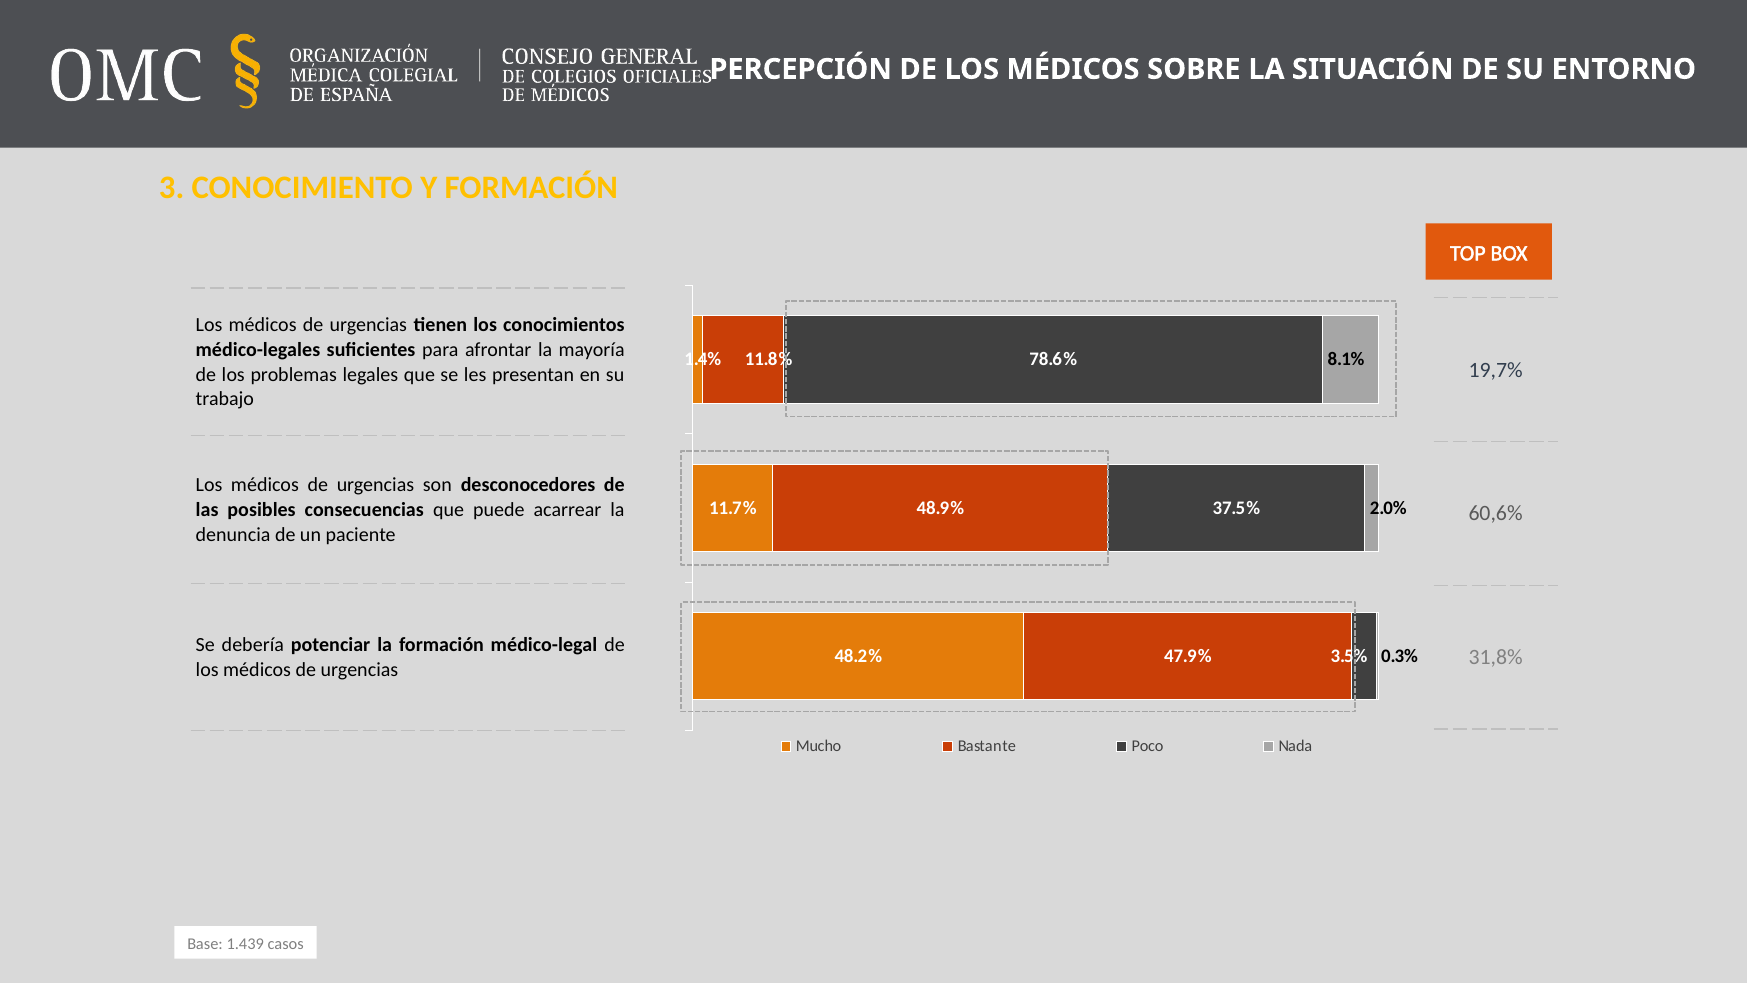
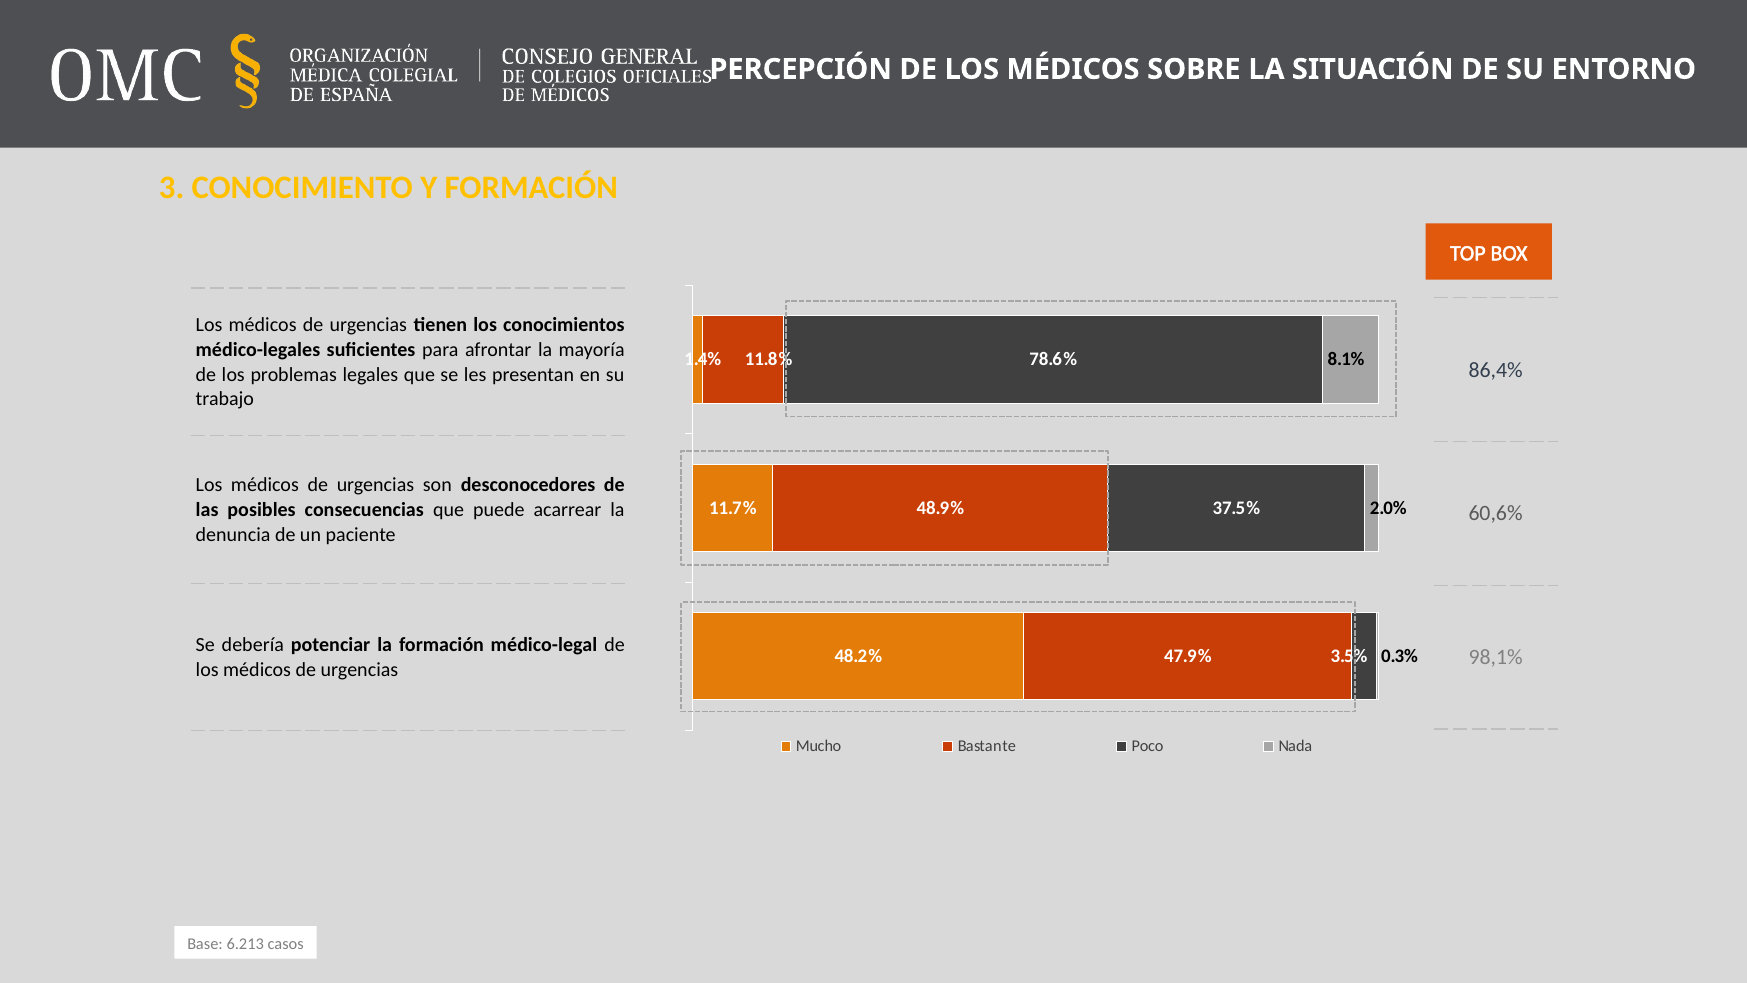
19,7%: 19,7% -> 86,4% (1496, 370)
31,8%: 31,8% -> 98,1% (1496, 657)
1.439: 1.439 -> 6.213 (245, 943)
